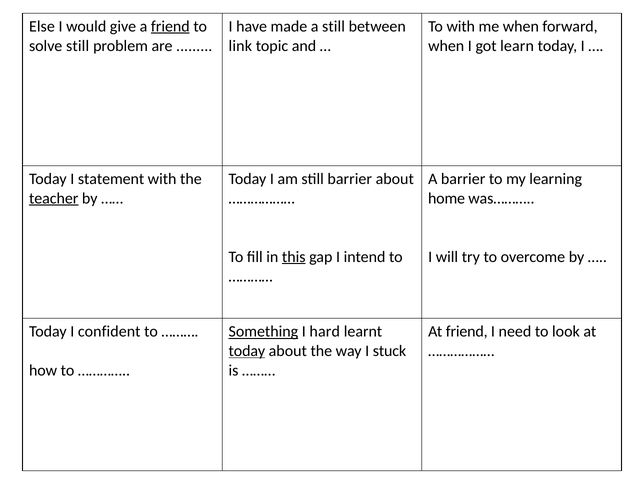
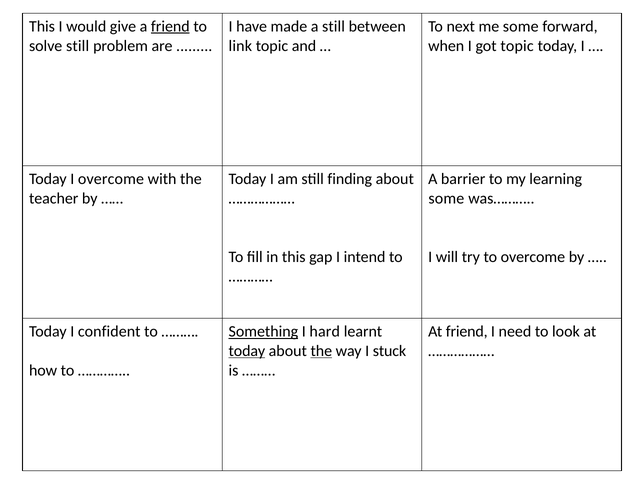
Else: Else -> This (42, 26)
To with: with -> next (461, 26)
me when: when -> some (521, 26)
got learn: learn -> topic (517, 46)
I statement: statement -> overcome (111, 179)
still barrier: barrier -> finding (350, 179)
teacher underline: present -> none (54, 198)
home: home -> some (446, 198)
this underline: present -> none (294, 257)
the underline: none -> present (321, 351)
